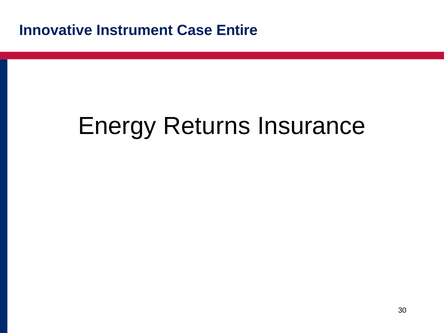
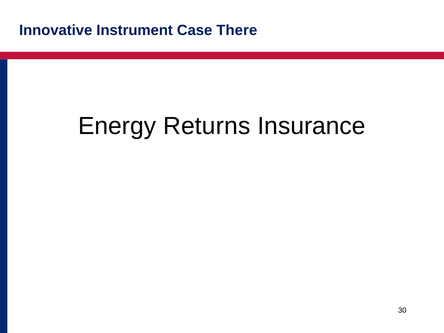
Entire: Entire -> There (237, 30)
